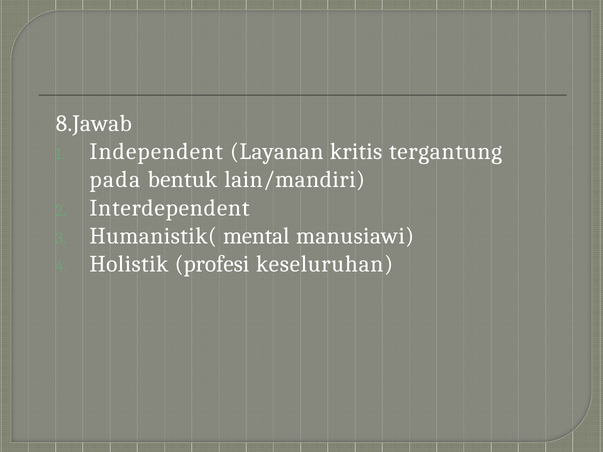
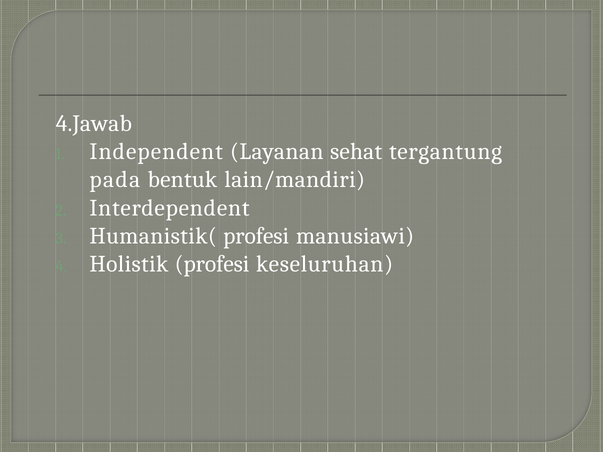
8.Jawab: 8.Jawab -> 4.Jawab (94, 123)
kritis: kritis -> sehat (356, 152)
Humanistik( mental: mental -> profesi (256, 236)
